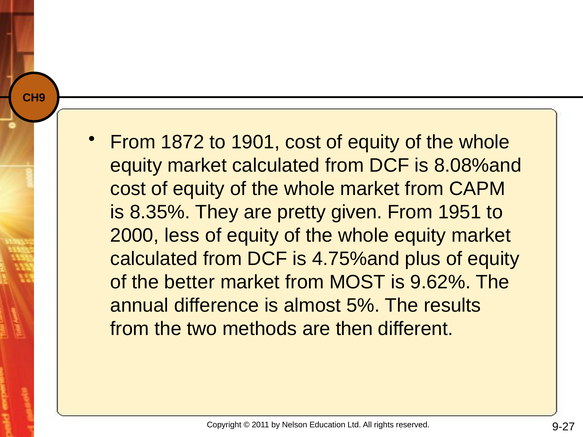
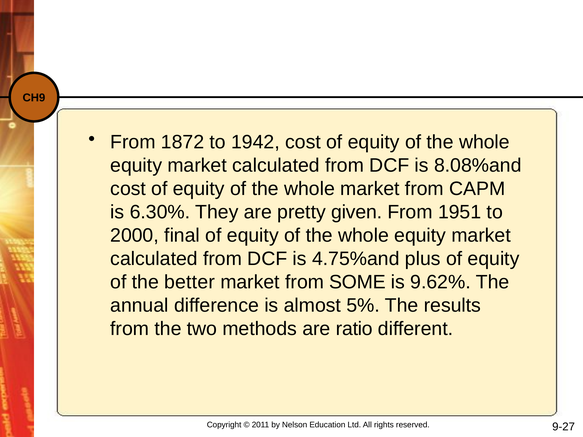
1901: 1901 -> 1942 (255, 142)
8.35%: 8.35% -> 6.30% (160, 212)
less: less -> final (182, 236)
MOST: MOST -> SOME (358, 282)
then: then -> ratio (354, 329)
